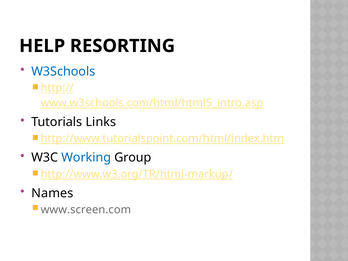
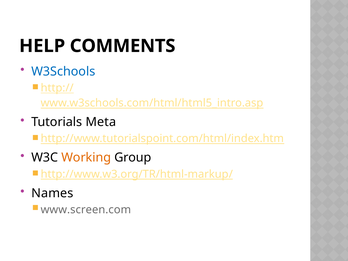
RESORTING: RESORTING -> COMMENTS (123, 46)
Links: Links -> Meta (101, 122)
Working colour: blue -> orange (86, 158)
